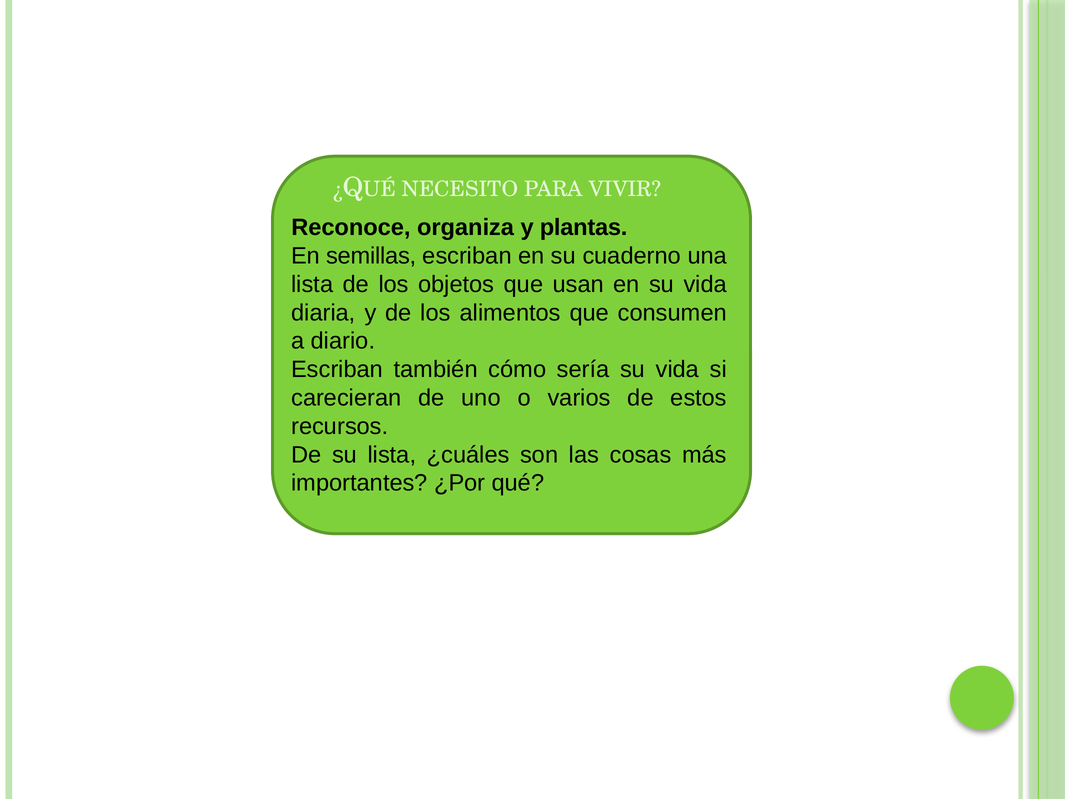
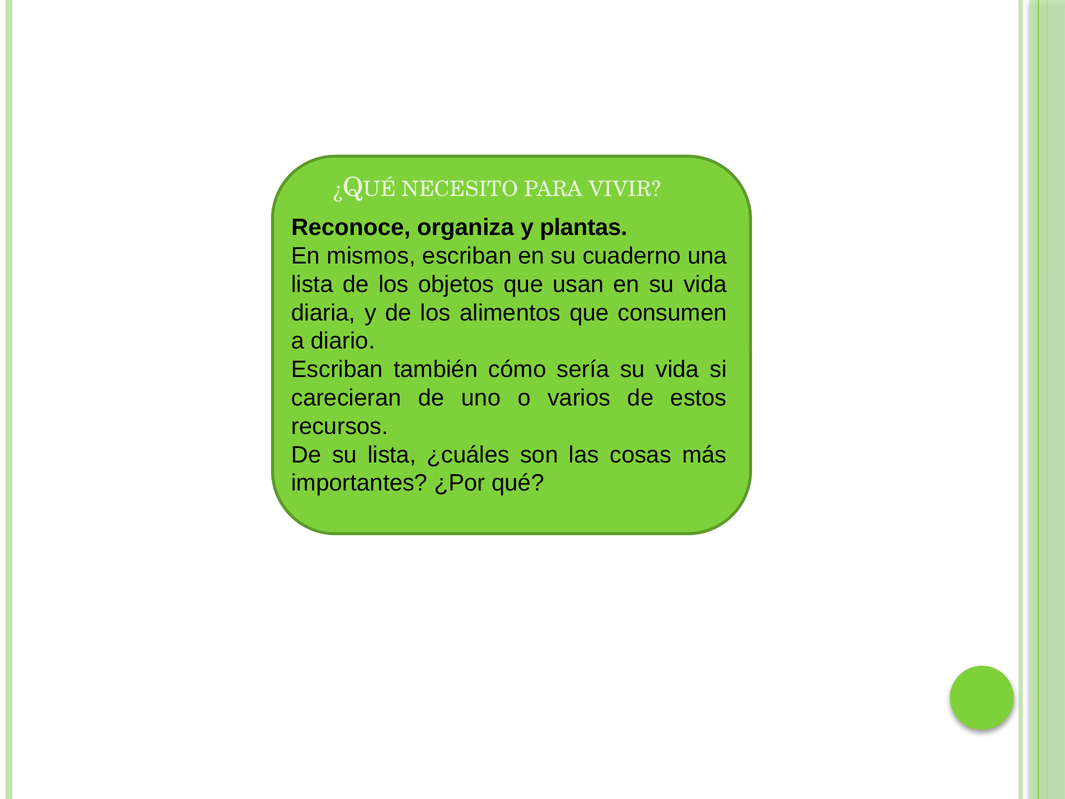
semillas: semillas -> mismos (371, 256)
